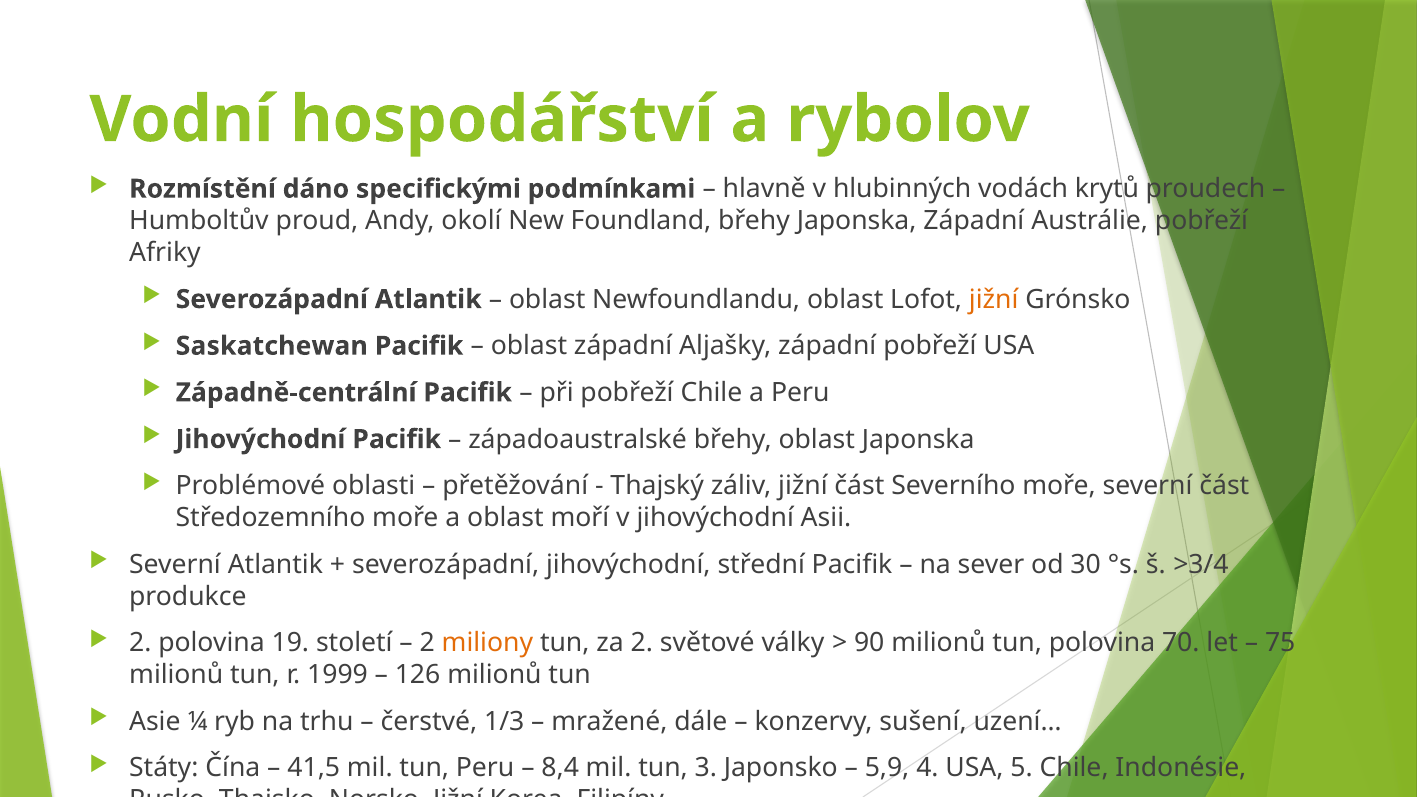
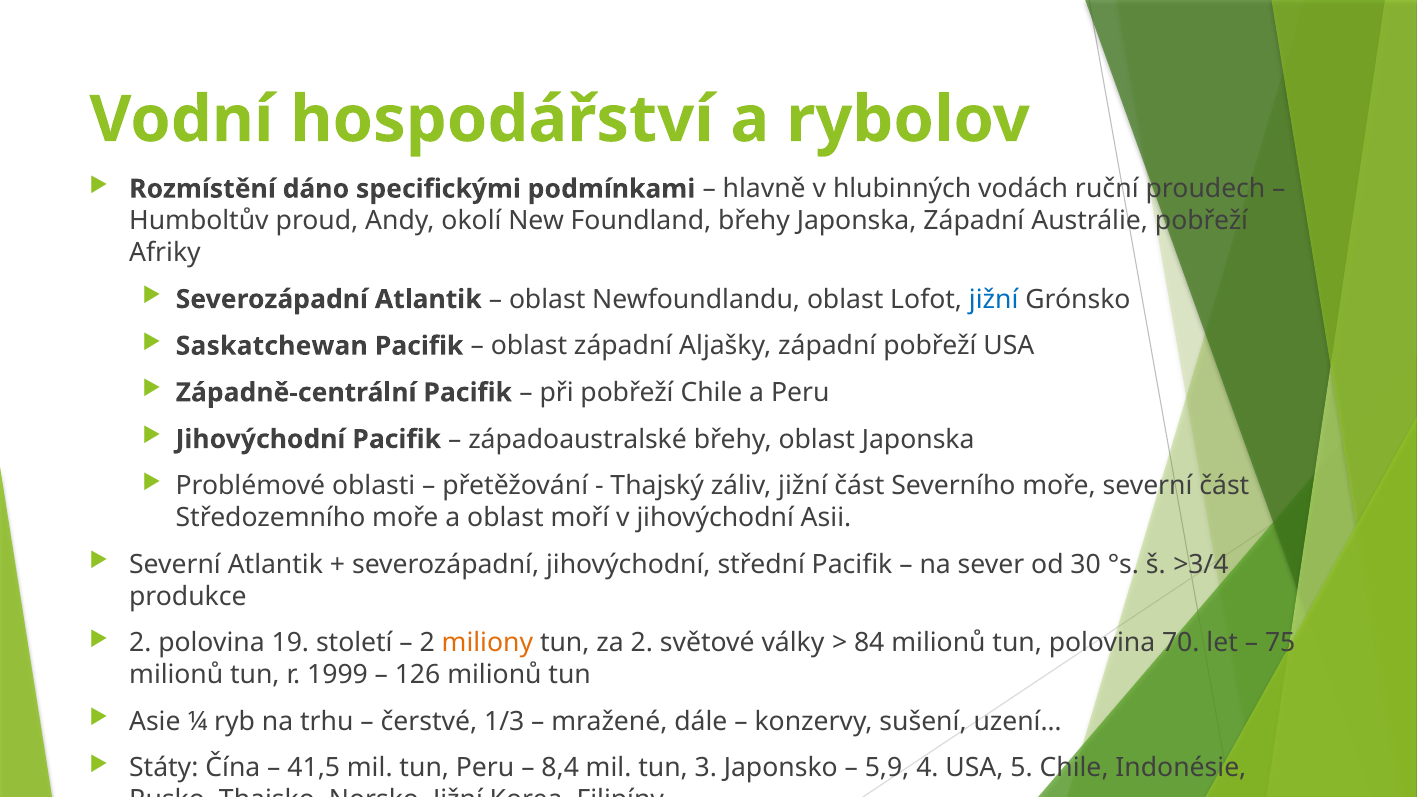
krytů: krytů -> ruční (1107, 189)
jižní colour: orange -> blue (994, 299)
90: 90 -> 84 (869, 643)
